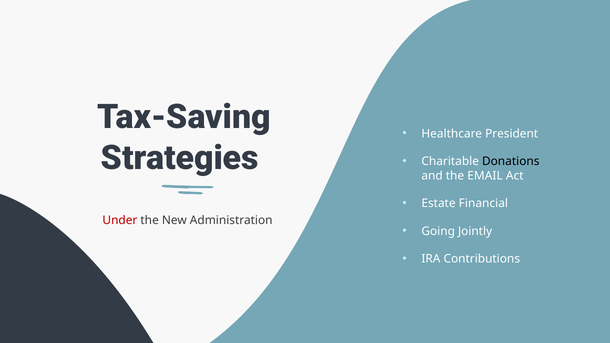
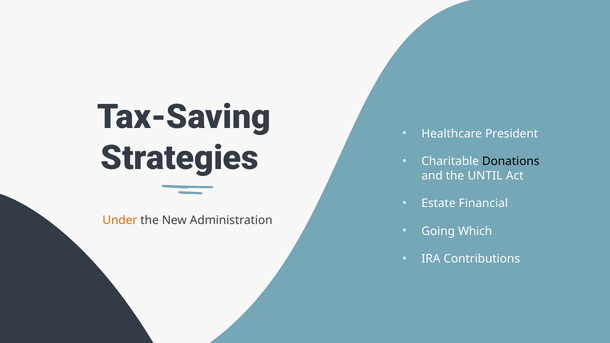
EMAIL: EMAIL -> UNTIL (485, 176)
Under colour: red -> orange (120, 221)
Jointly: Jointly -> Which (475, 231)
